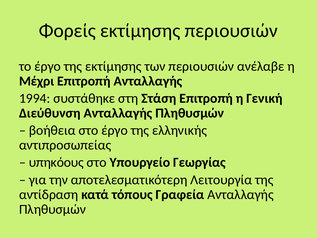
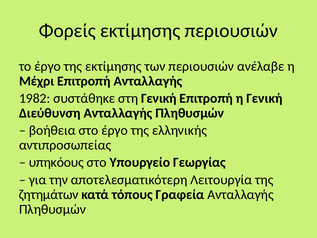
1994: 1994 -> 1982 (35, 98)
στη Στάση: Στάση -> Γενική (159, 98)
αντίδραση: αντίδραση -> ζητημάτων (49, 194)
